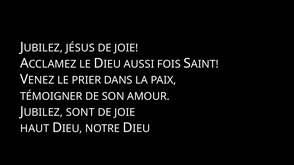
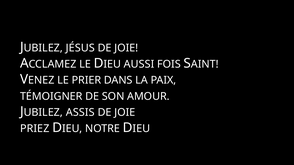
SONT: SONT -> ASSIS (80, 113)
HAUT: HAUT -> PRIEZ (35, 129)
